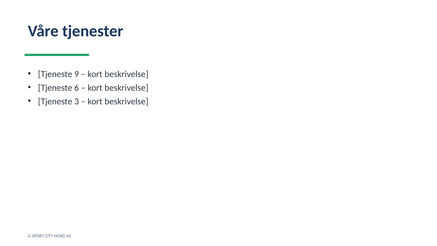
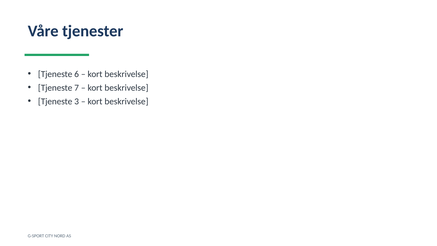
9: 9 -> 6 (77, 74)
6: 6 -> 7 (77, 88)
